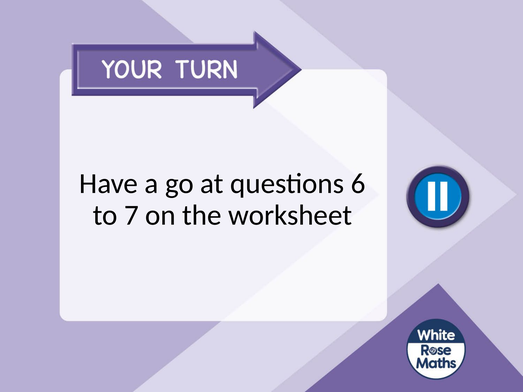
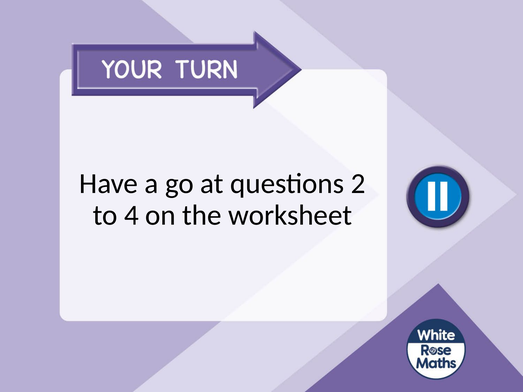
6: 6 -> 2 (358, 184)
7: 7 -> 4 (131, 215)
